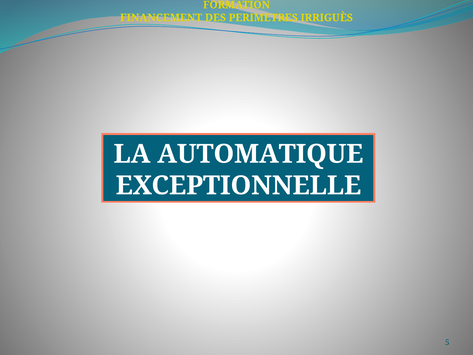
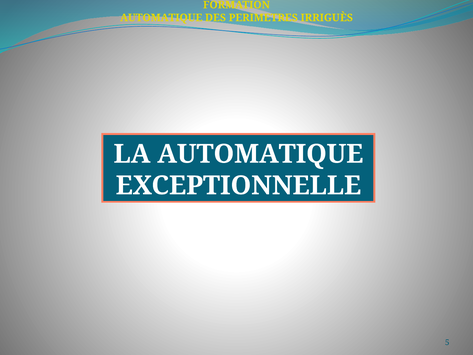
FINANCEMENT: FINANCEMENT -> AUTOMATIQUE (161, 18)
